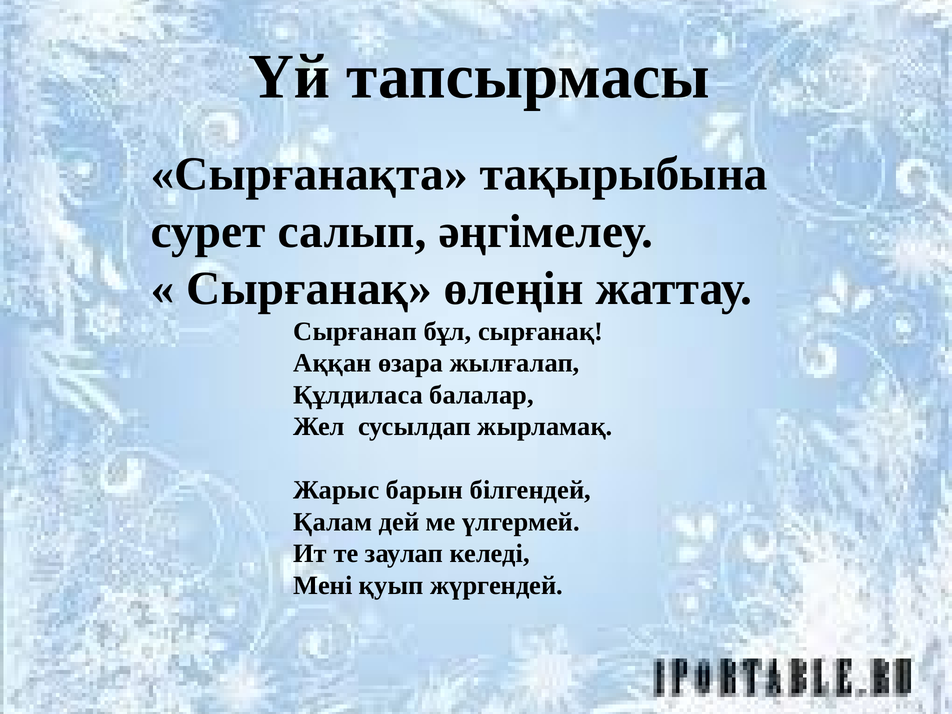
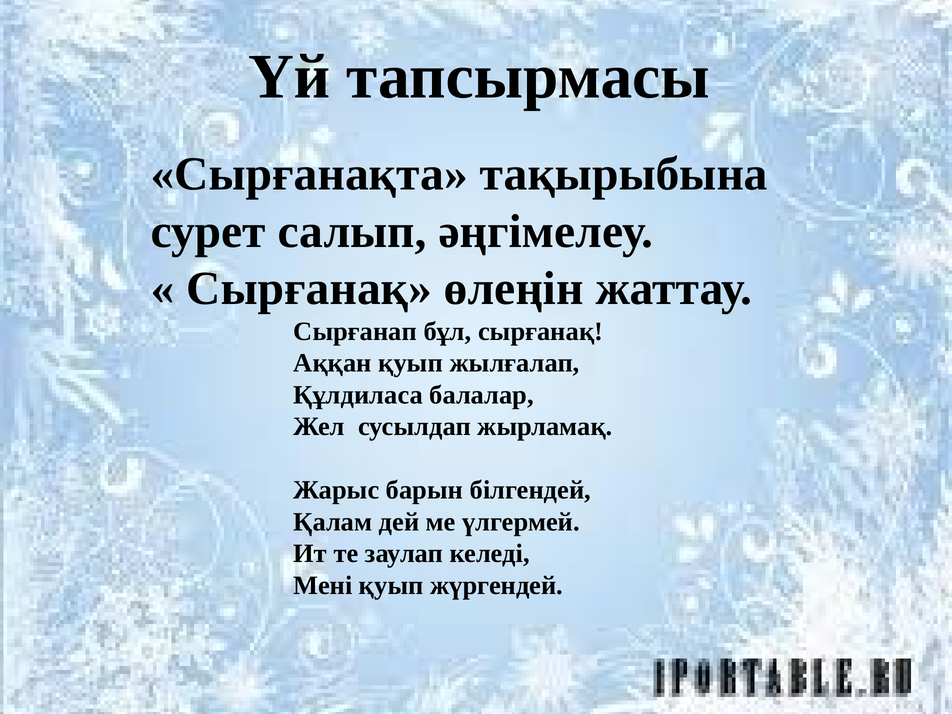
Аққан өзара: өзара -> қуып (411, 363)
